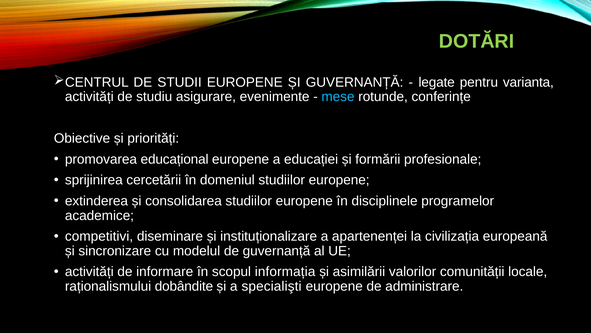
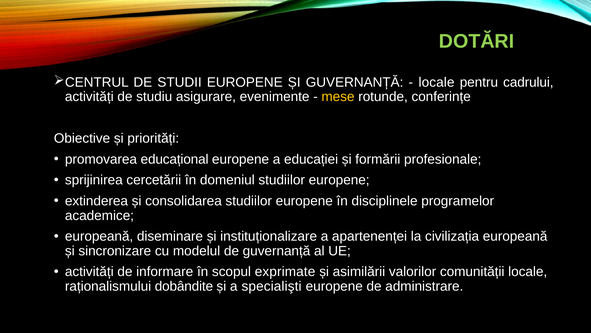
legate: legate -> locale (437, 82)
varianta: varianta -> cadrului (528, 82)
mese colour: light blue -> yellow (338, 97)
competitivi: competitivi -> europeană (99, 236)
informația: informația -> exprimate (285, 271)
